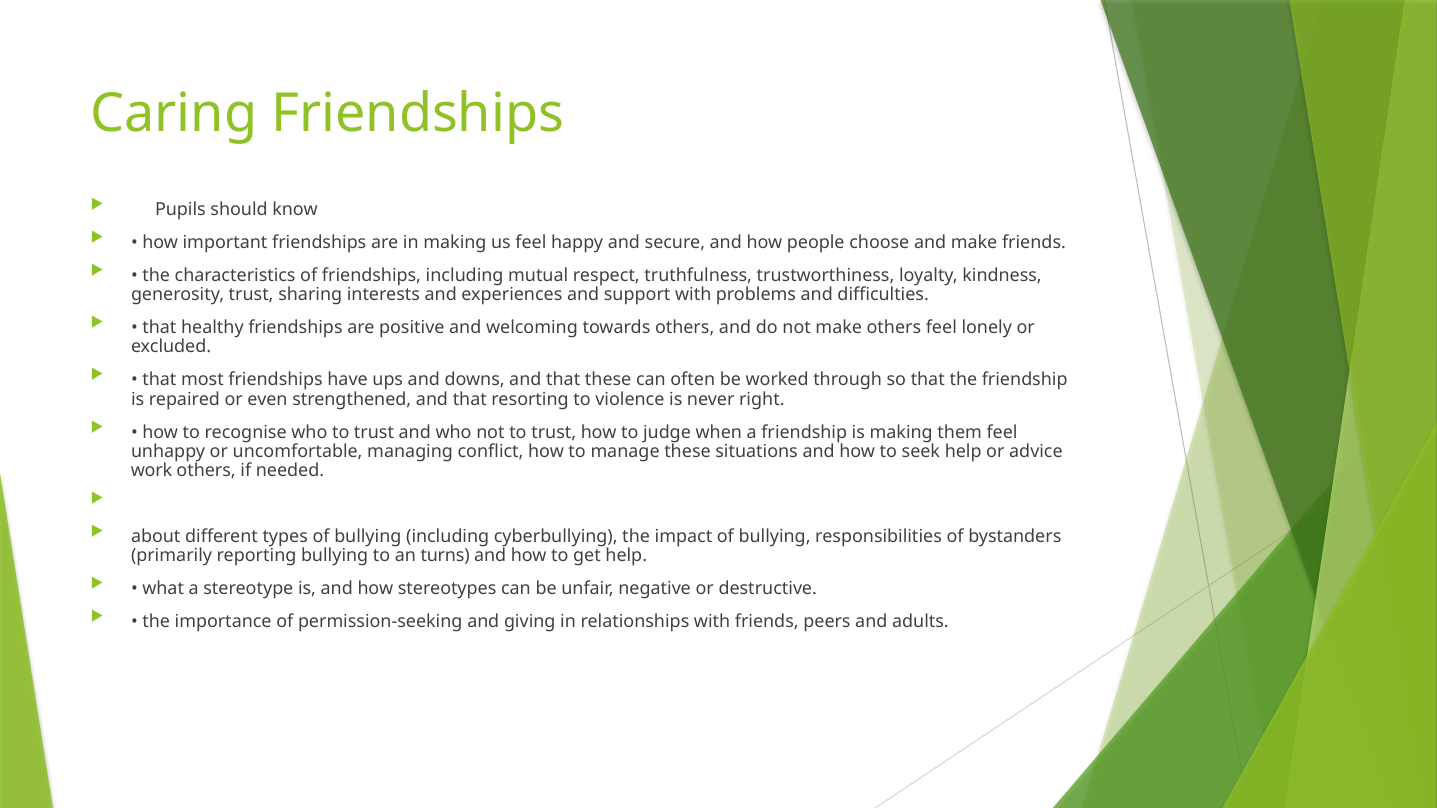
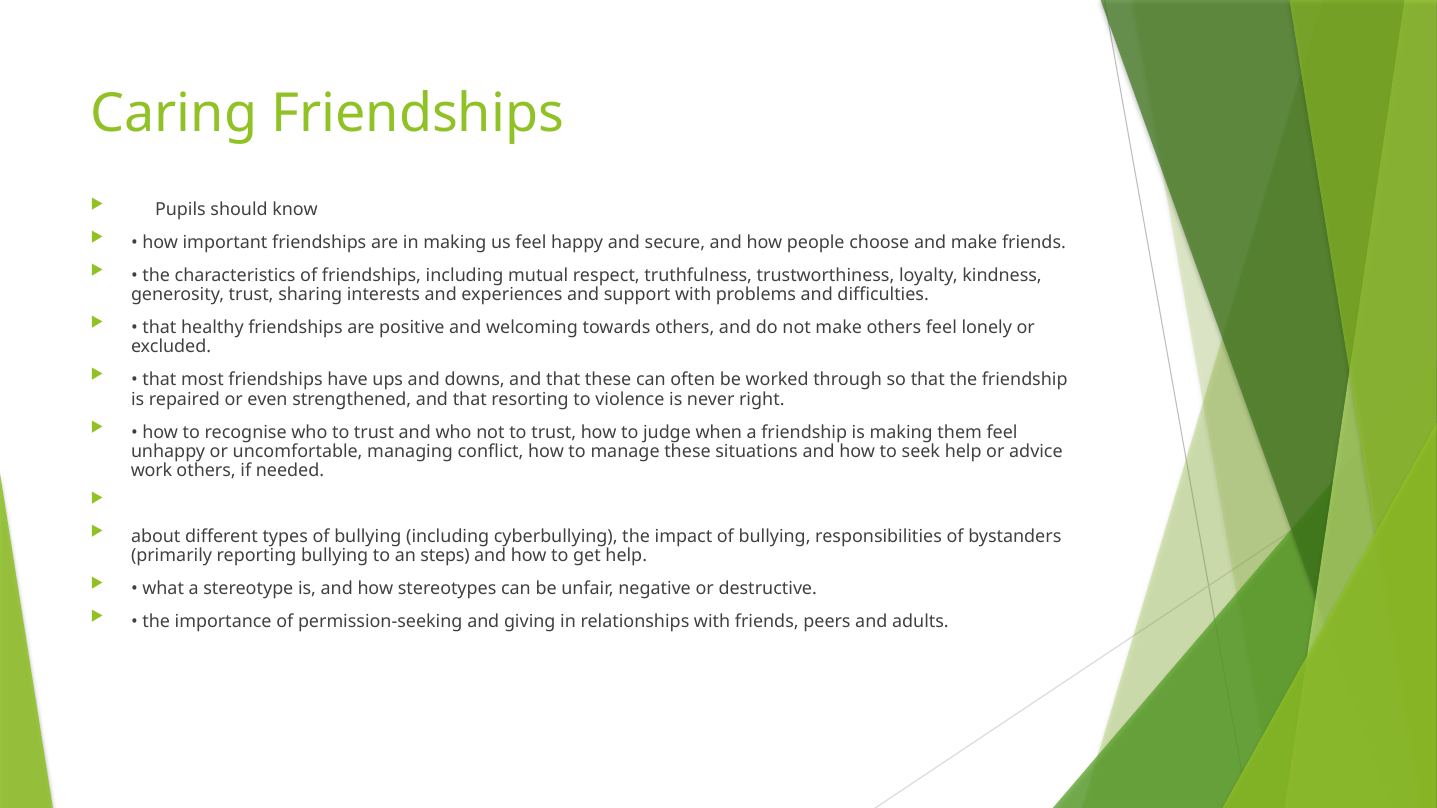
turns: turns -> steps (445, 556)
